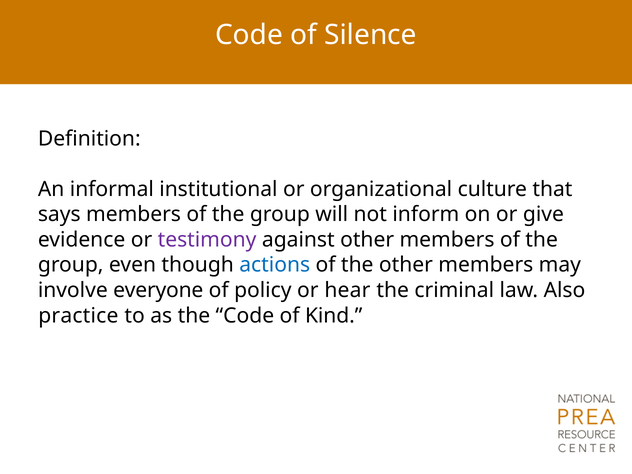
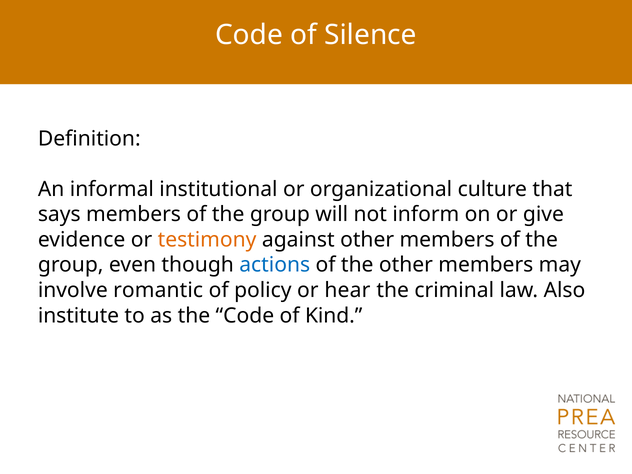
testimony colour: purple -> orange (207, 240)
everyone: everyone -> romantic (158, 290)
practice: practice -> institute (79, 316)
